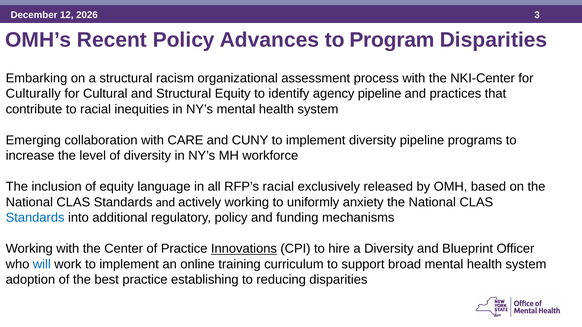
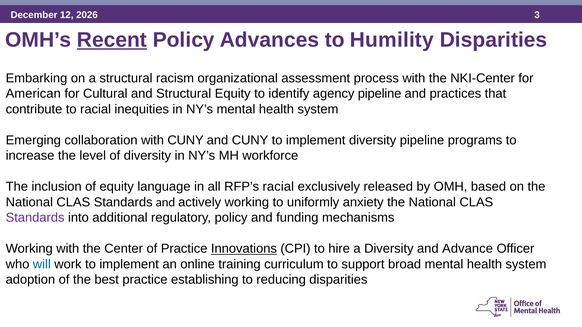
Recent underline: none -> present (112, 40)
Program: Program -> Humility (392, 40)
Culturally: Culturally -> American (33, 94)
with CARE: CARE -> CUNY (186, 140)
Standards colour: blue -> purple (35, 218)
Blueprint: Blueprint -> Advance (468, 249)
